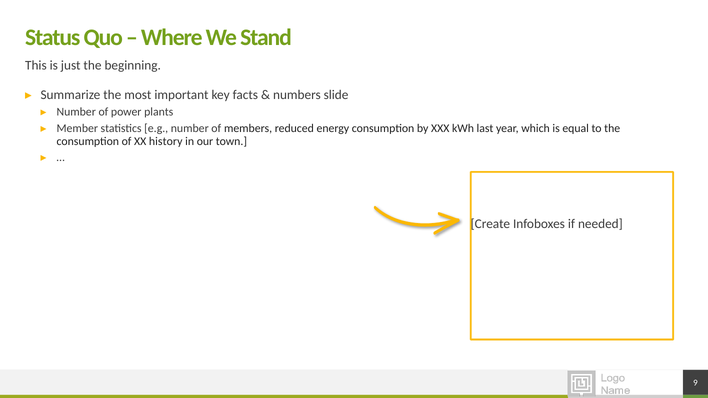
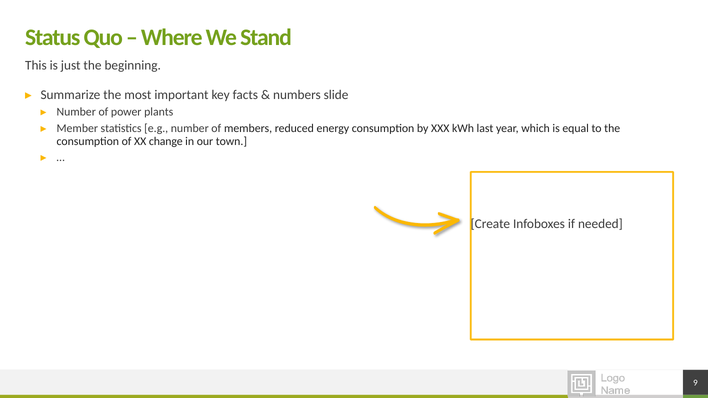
history: history -> change (166, 141)
